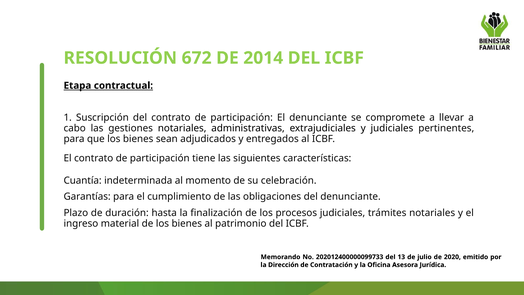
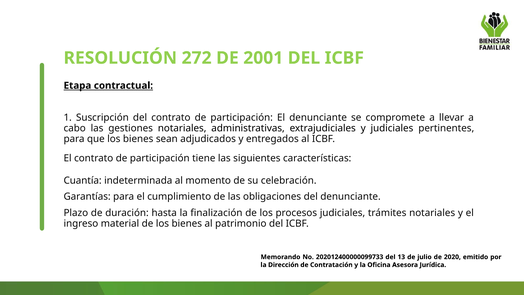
672: 672 -> 272 (197, 58)
2014: 2014 -> 2001 (263, 58)
